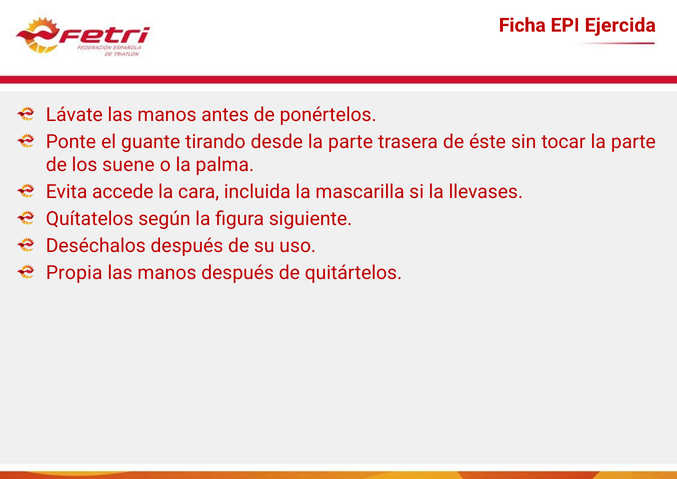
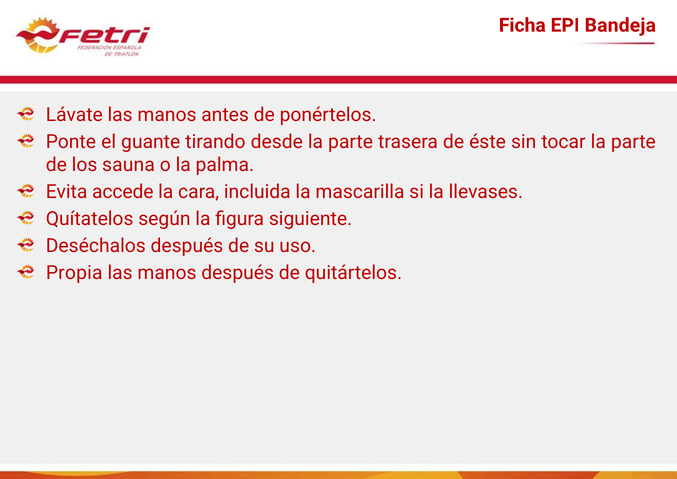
Ejercida: Ejercida -> Bandeja (620, 25)
suene: suene -> sauna (128, 165)
